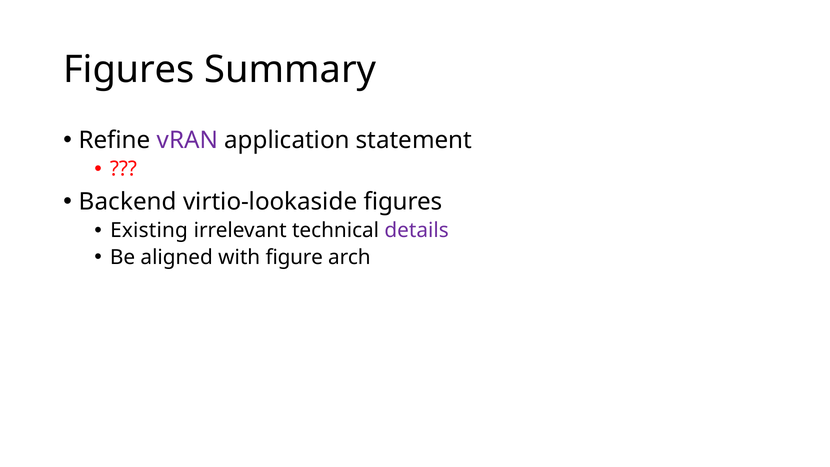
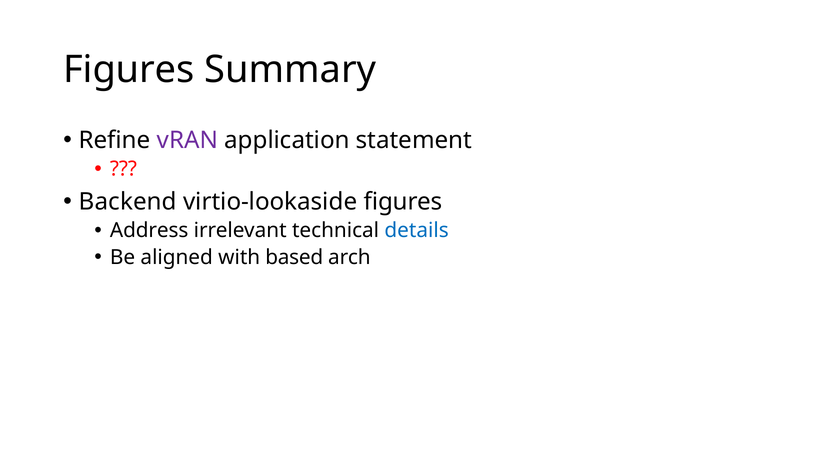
Existing: Existing -> Address (149, 230)
details colour: purple -> blue (417, 230)
figure: figure -> based (294, 257)
